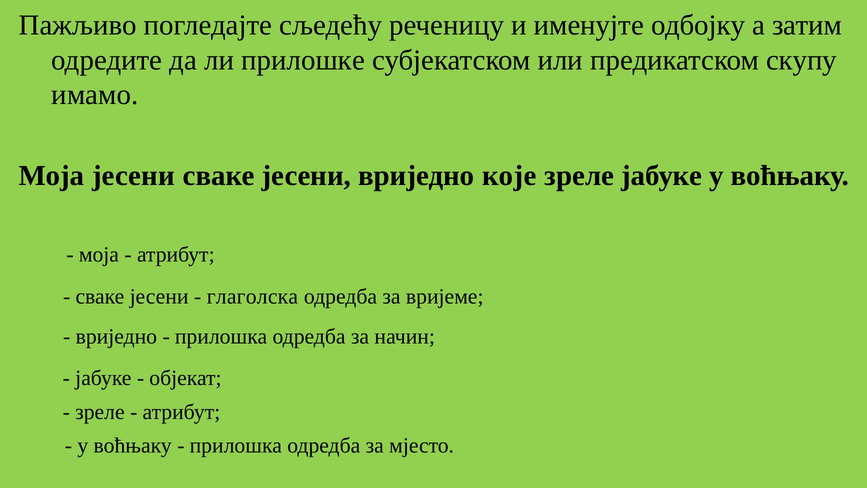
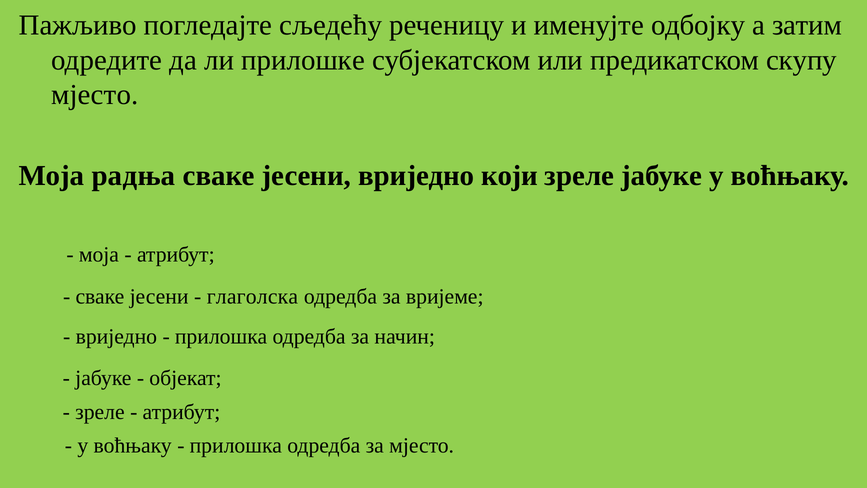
имамо: имамо -> мјесто (95, 95)
Моја јесени: јесени -> радња (133, 175)
које: које -> који (510, 175)
